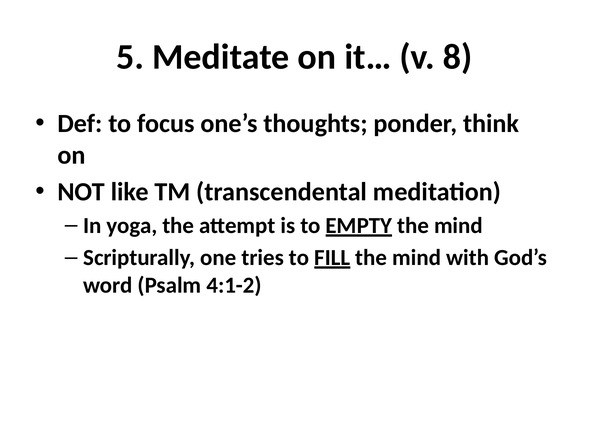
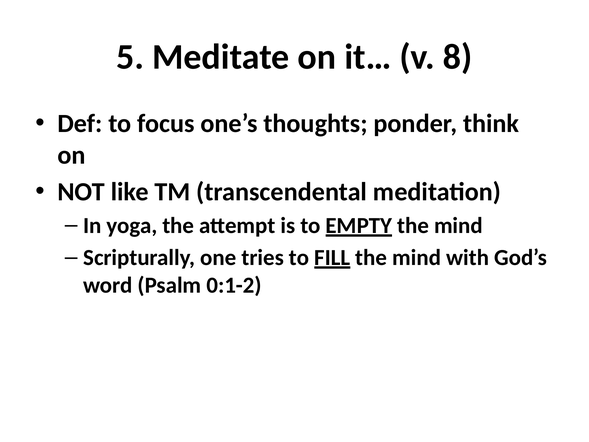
4:1-2: 4:1-2 -> 0:1-2 (234, 285)
